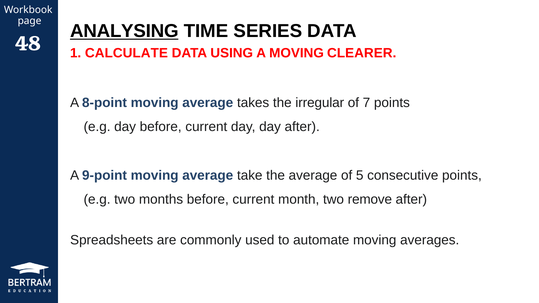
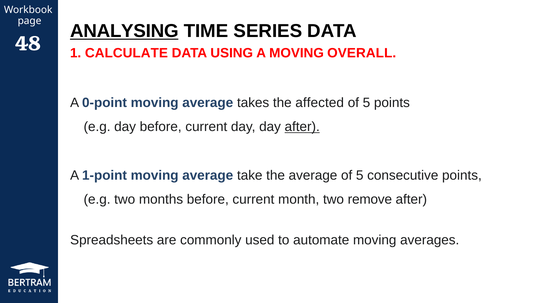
CLEARER: CLEARER -> OVERALL (362, 53)
8-point: 8-point -> 0-point (105, 103)
irregular: irregular -> affected (320, 103)
7: 7 -> 5 (366, 103)
after underline: none -> present (302, 127)
9-point: 9-point -> 1-point (105, 175)
